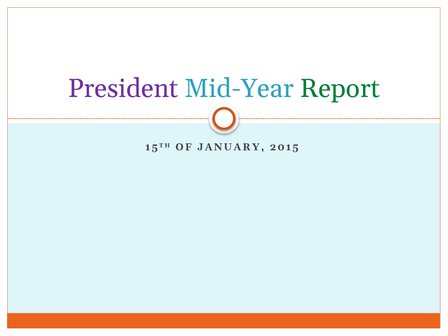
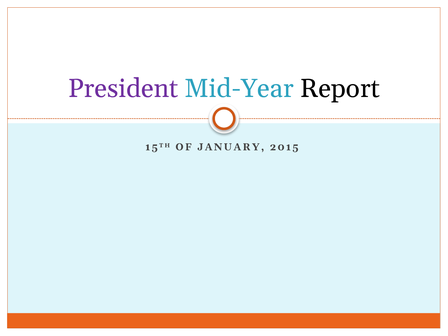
Report colour: green -> black (340, 88)
